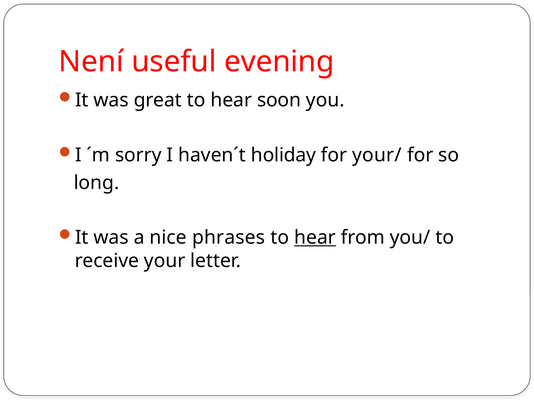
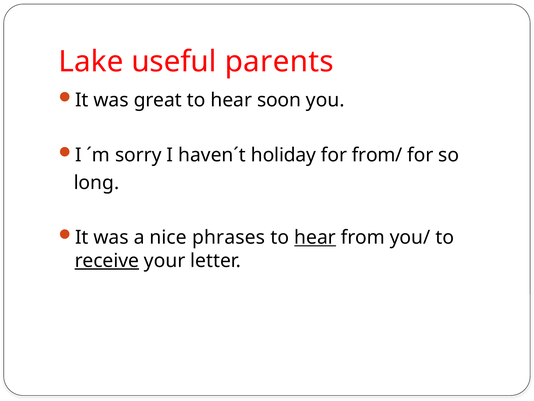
Není: Není -> Lake (91, 62)
evening: evening -> parents (279, 62)
your/: your/ -> from/ (377, 155)
receive underline: none -> present (107, 260)
